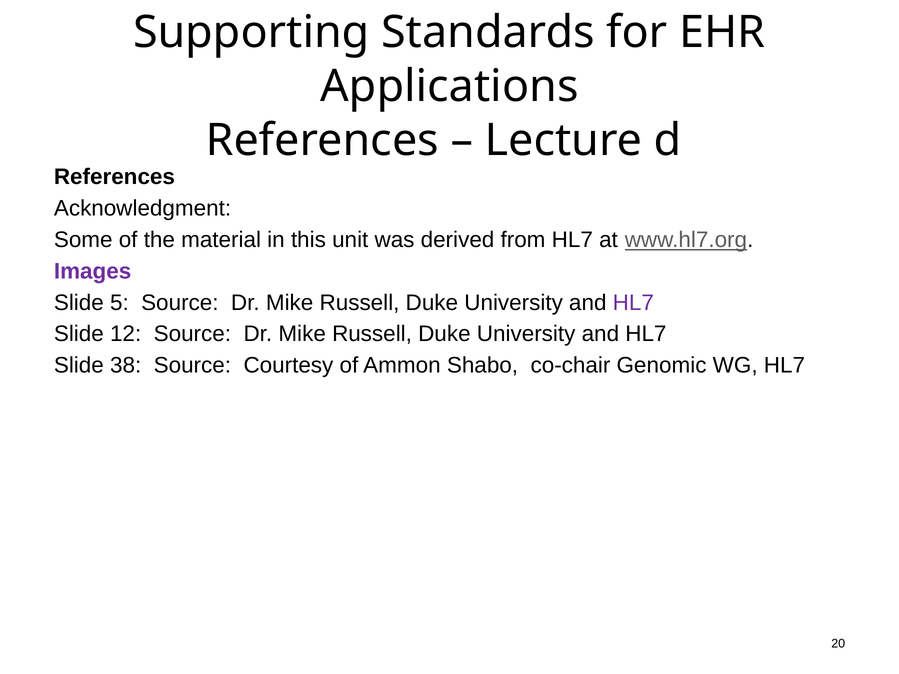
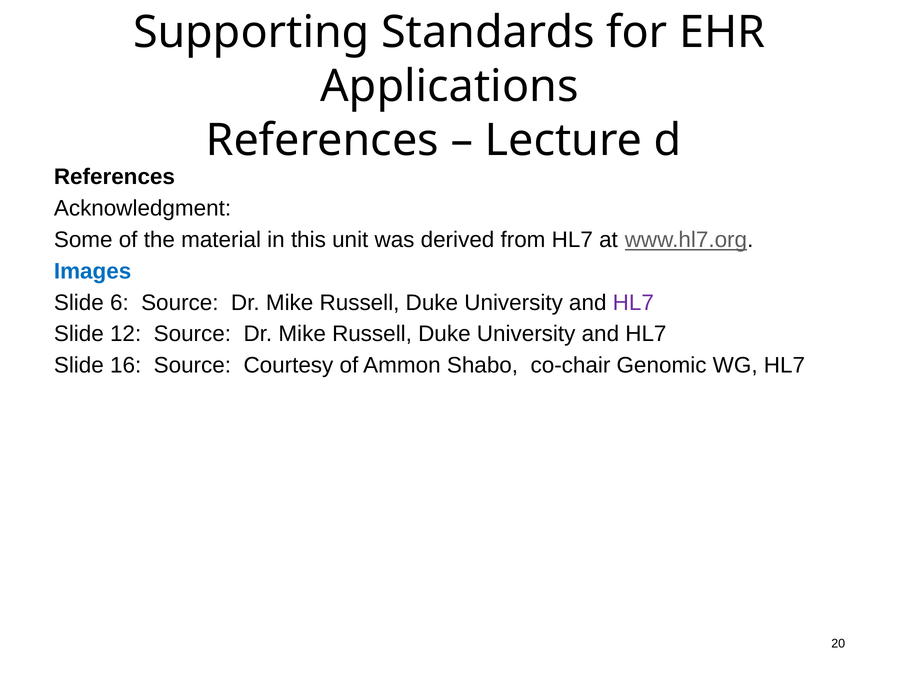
Images colour: purple -> blue (93, 271)
5: 5 -> 6 (119, 303)
38: 38 -> 16 (126, 366)
